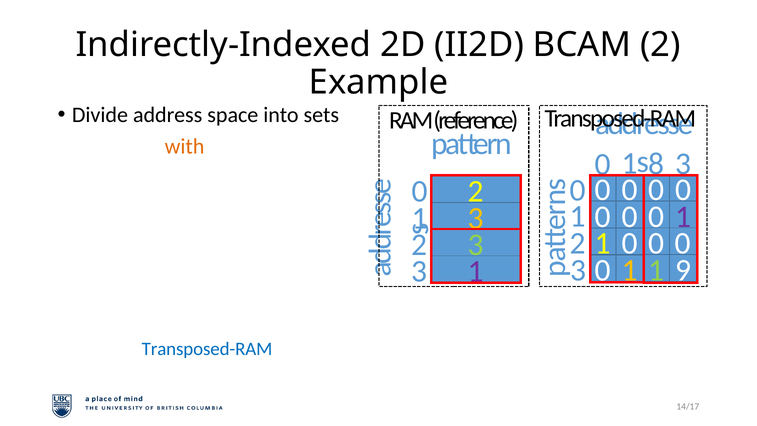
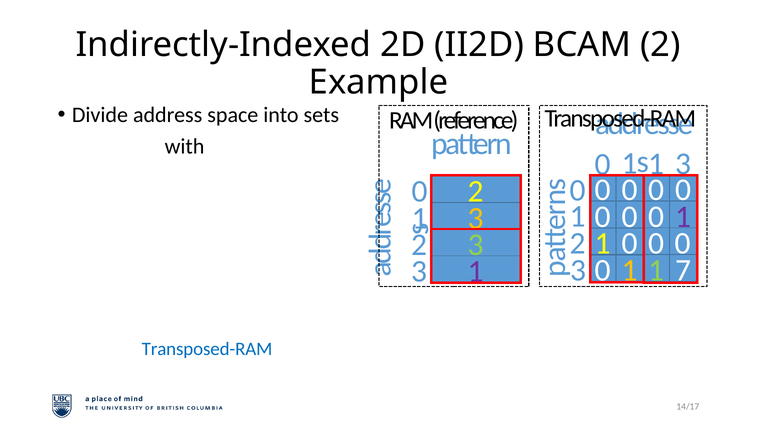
with colour: orange -> black (185, 147)
8: 8 -> 1 (656, 164)
9: 9 -> 7 (683, 270)
